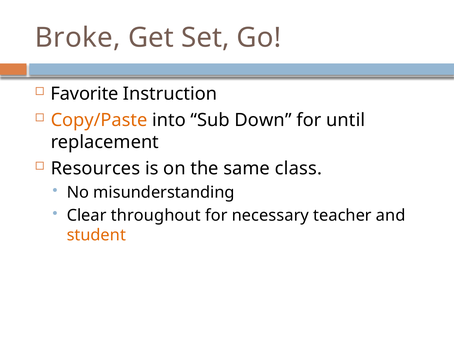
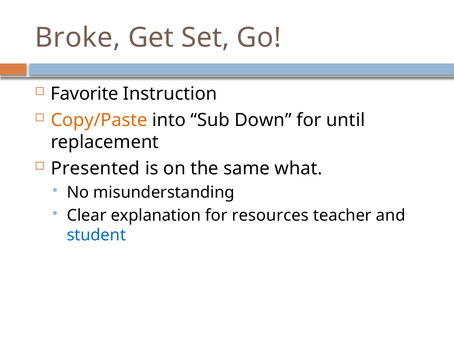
Resources: Resources -> Presented (95, 169)
class: class -> what (298, 169)
throughout: throughout -> explanation (156, 216)
necessary: necessary -> resources (270, 216)
student colour: orange -> blue (96, 236)
